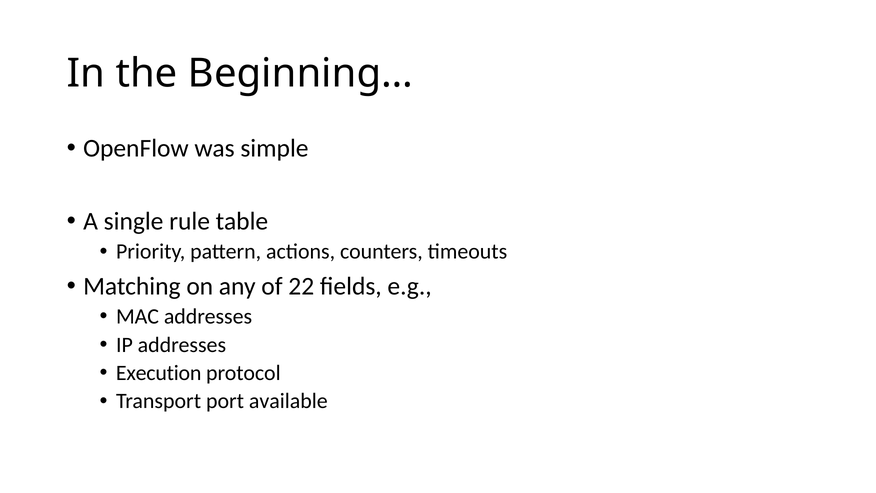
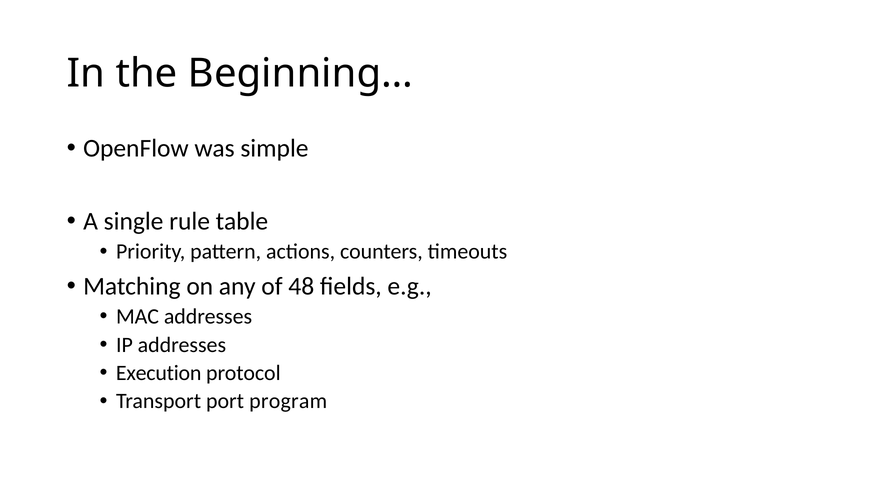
22: 22 -> 48 (301, 286)
available: available -> program (288, 401)
